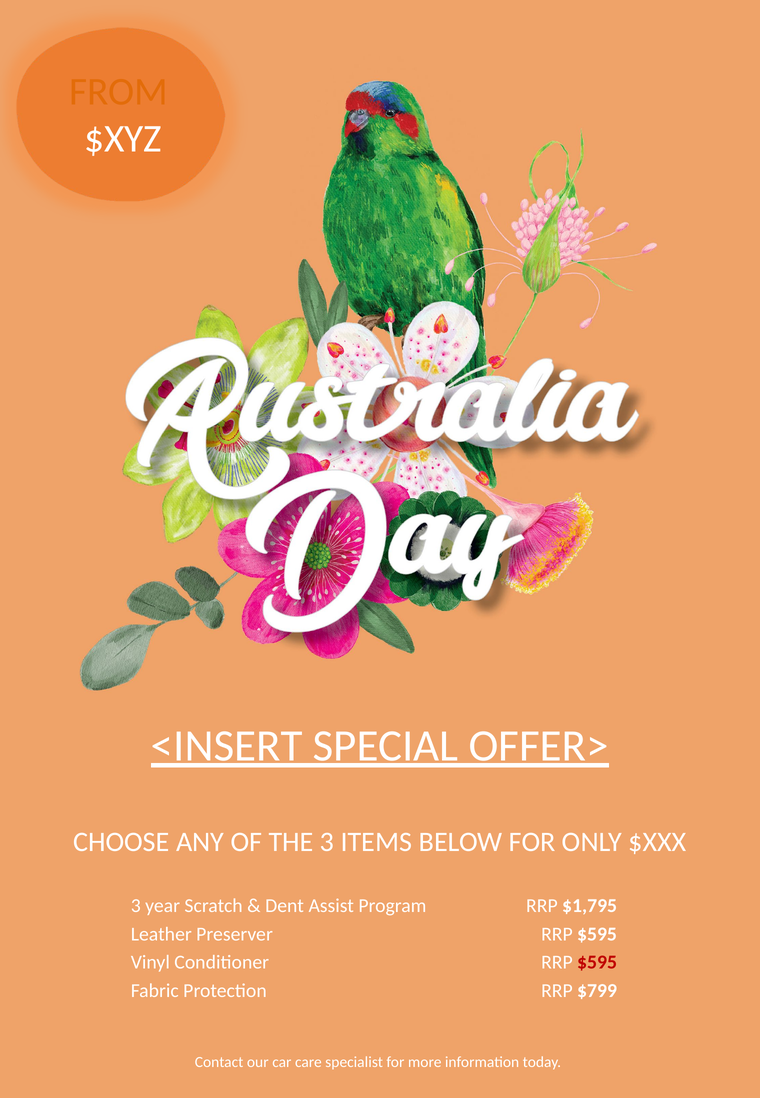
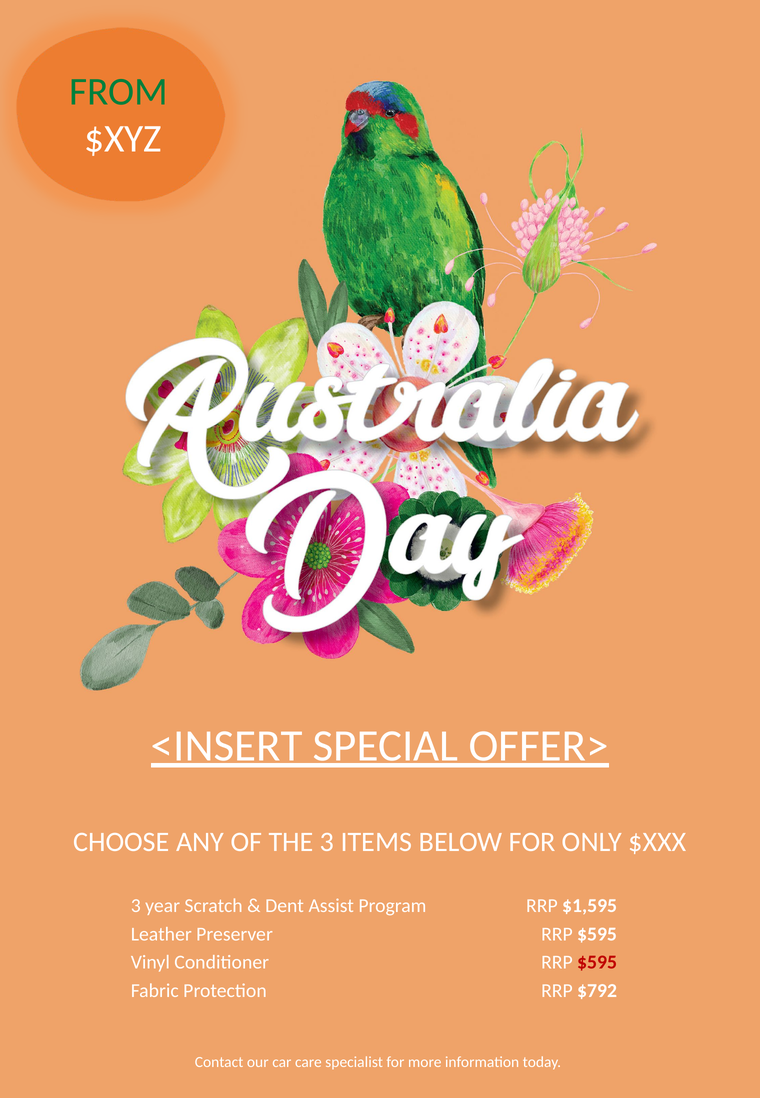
FROM colour: orange -> green (119, 92)
$1,795: $1,795 -> $1,595 (590, 905)
$799: $799 -> $792 (597, 991)
